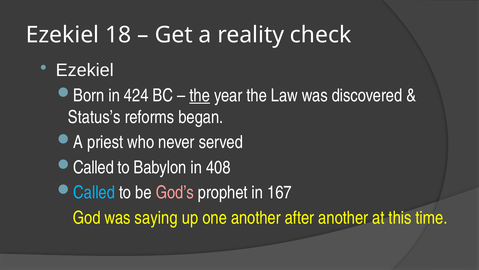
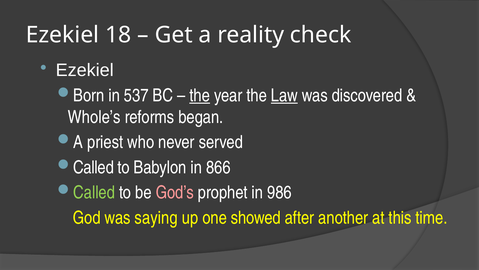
424: 424 -> 537 (136, 95)
Law underline: none -> present (284, 95)
Status’s: Status’s -> Whole’s (94, 117)
408: 408 -> 866 (218, 167)
Called colour: light blue -> light green (94, 192)
167: 167 -> 986 (279, 192)
one another: another -> showed (256, 217)
